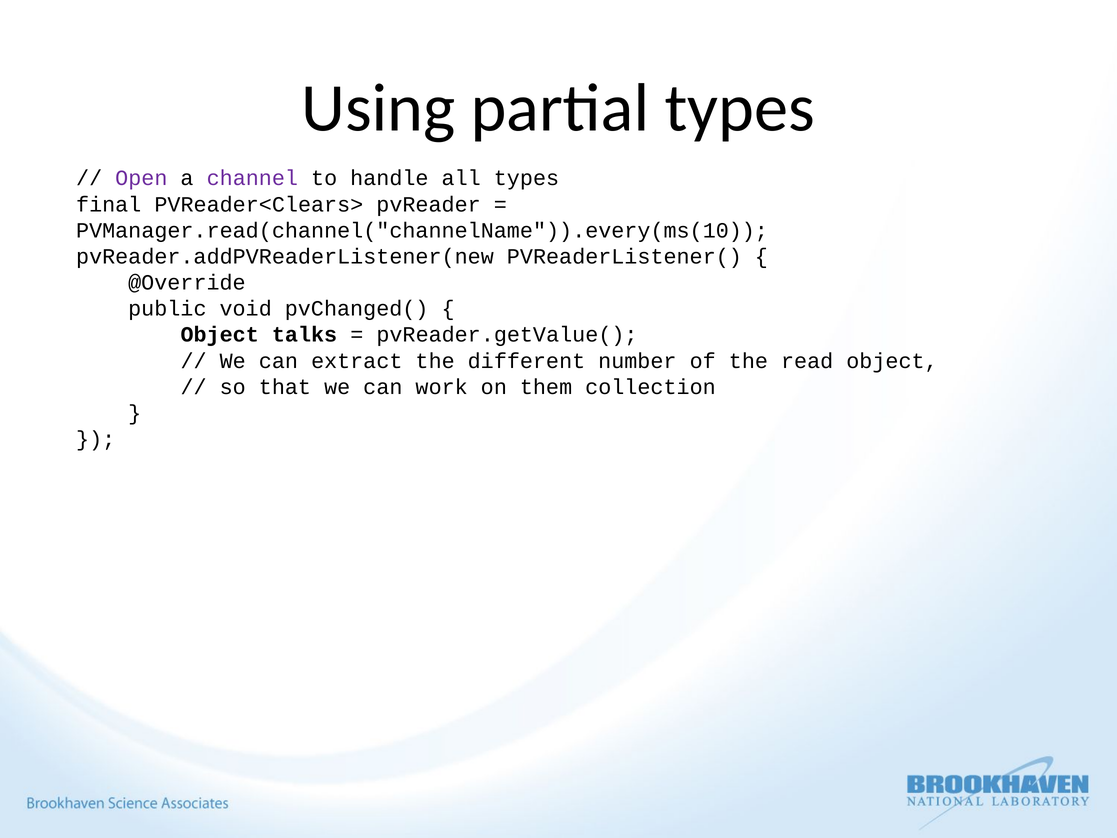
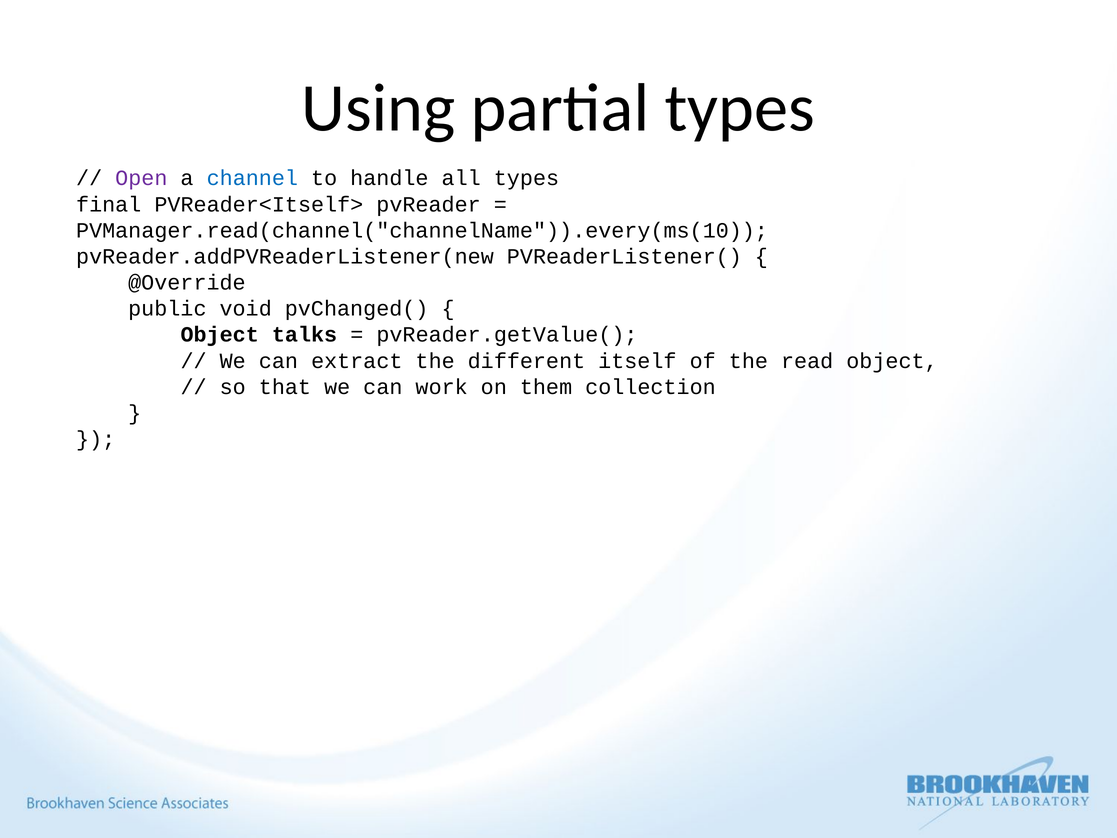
channel colour: purple -> blue (252, 178)
PVReader<Clears>: PVReader<Clears> -> PVReader<Itself> (259, 204)
number: number -> itself (637, 361)
